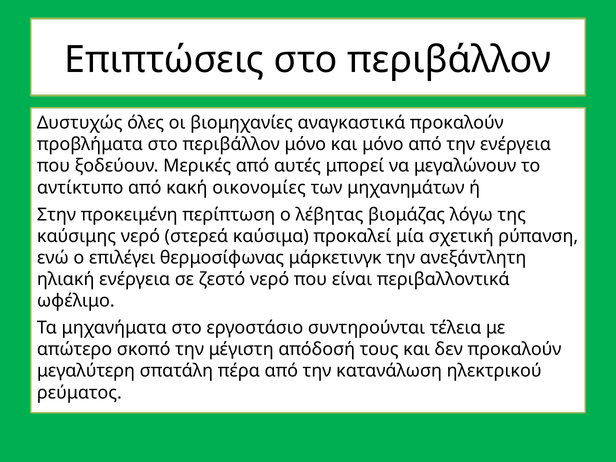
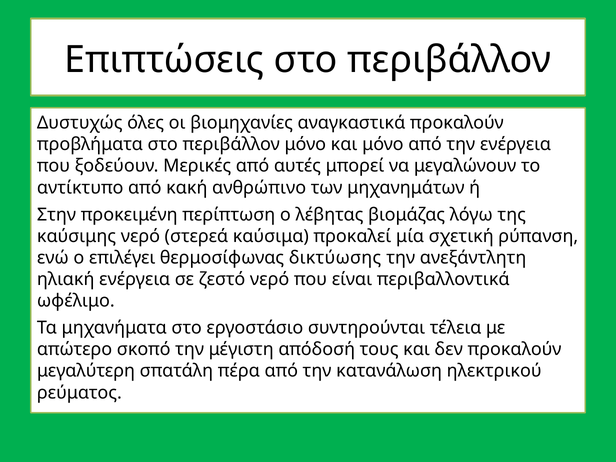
οικονομίες: οικονομίες -> ανθρώπινο (259, 188)
μάρκετινγκ: μάρκετινγκ -> δικτύωσης (335, 258)
